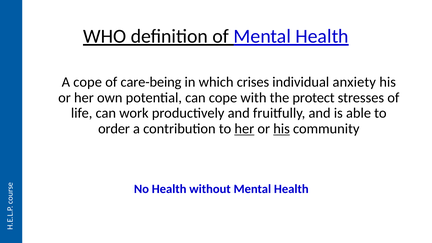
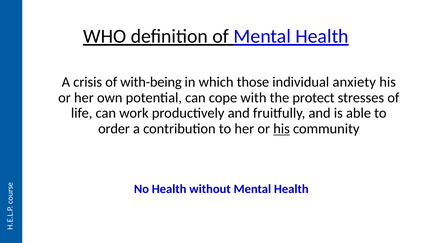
A cope: cope -> crisis (88, 82)
care-being: care-being -> with-being (151, 82)
crises: crises -> those (253, 82)
her underline: present -> none (244, 129)
